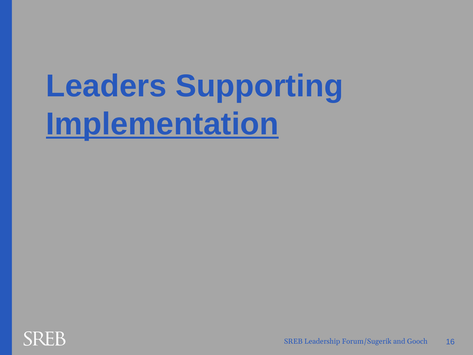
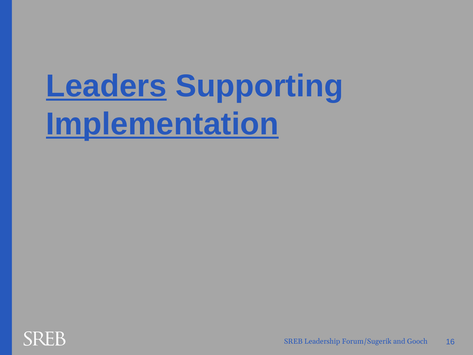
Leaders underline: none -> present (106, 86)
